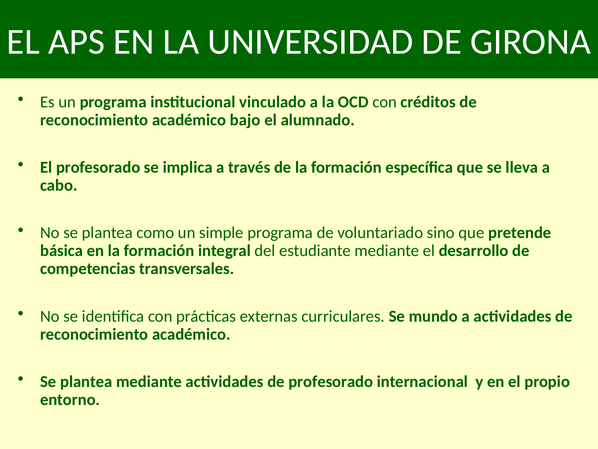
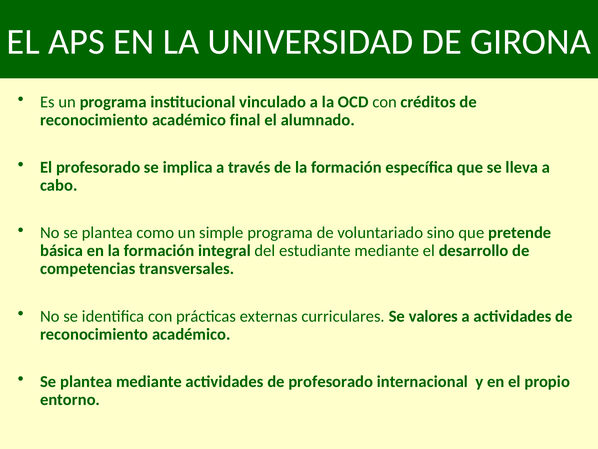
bajo: bajo -> final (245, 120)
mundo: mundo -> valores (433, 316)
